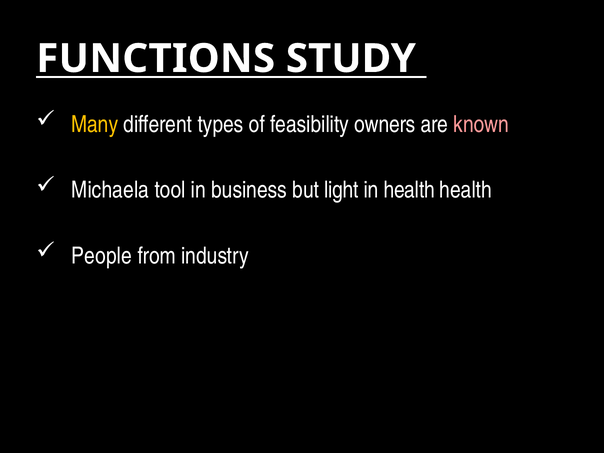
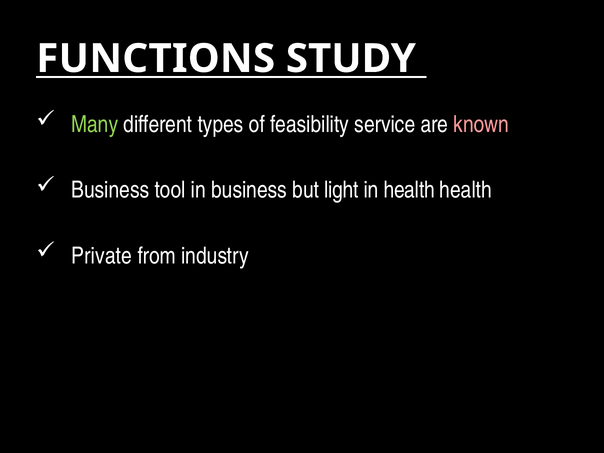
Many colour: yellow -> light green (95, 124)
owners: owners -> service (385, 124)
Michaela: Michaela -> Business (110, 190)
People: People -> Private (102, 256)
